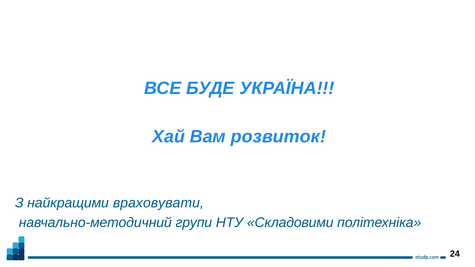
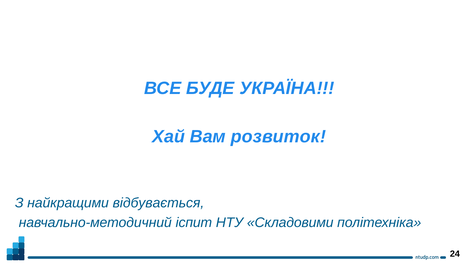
враховувати: враховувати -> відбувається (158, 203)
групи: групи -> іспит (194, 223)
